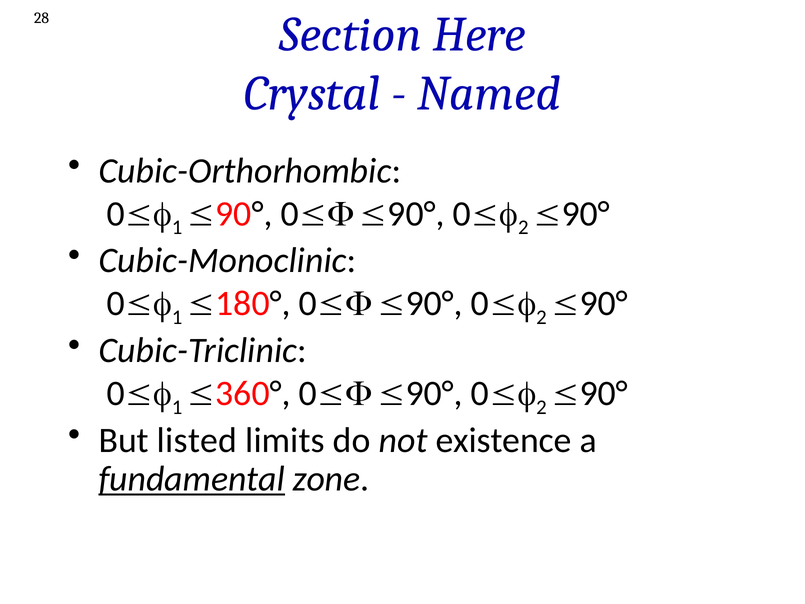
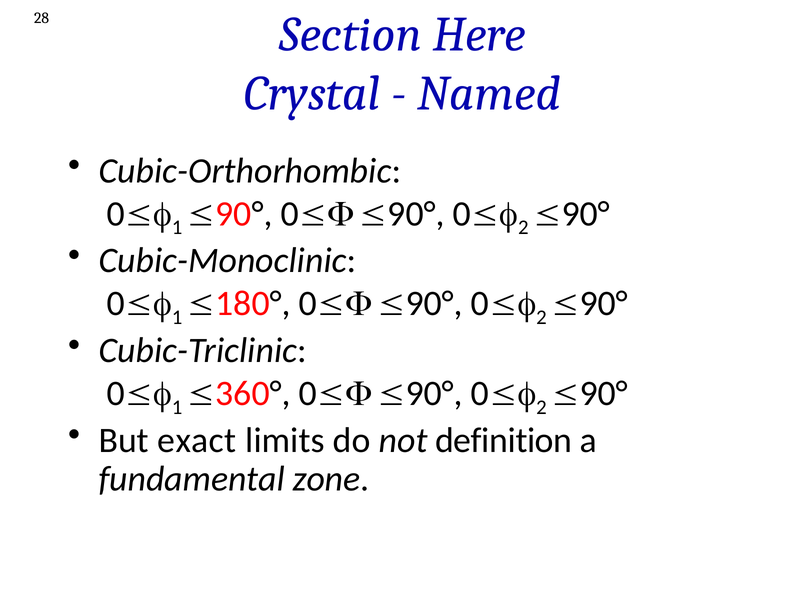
listed: listed -> exact (197, 440)
existence: existence -> definition (504, 440)
fundamental underline: present -> none (192, 479)
